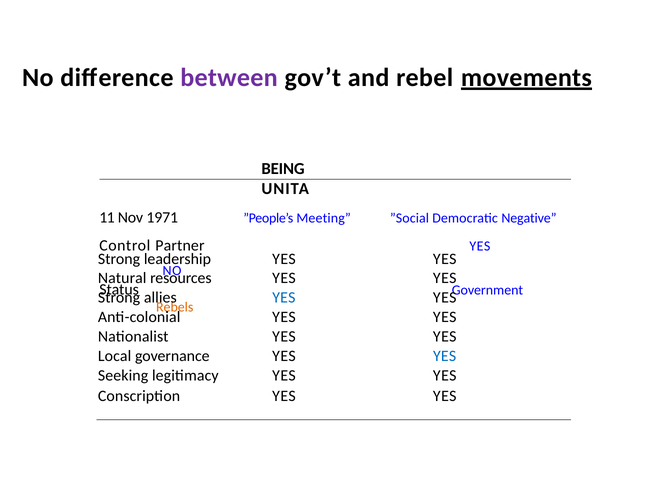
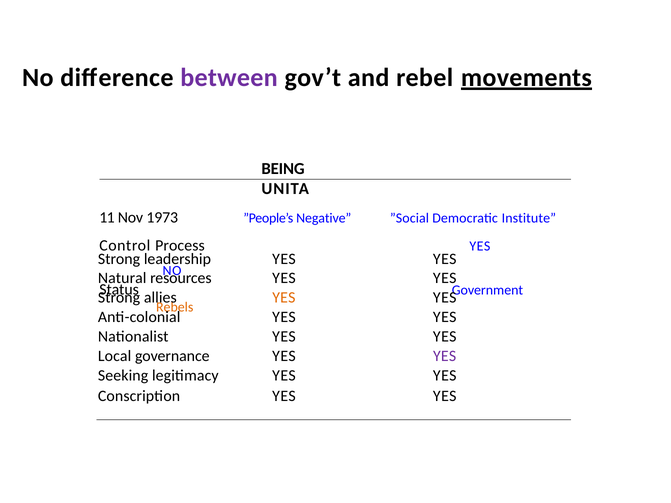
1971: 1971 -> 1973 (162, 218)
Meeting: Meeting -> Negative (324, 218)
Negative: Negative -> Institute (529, 218)
Partner: Partner -> Process (180, 246)
YES colour: blue -> orange (284, 298)
YES colour: blue -> purple (445, 356)
